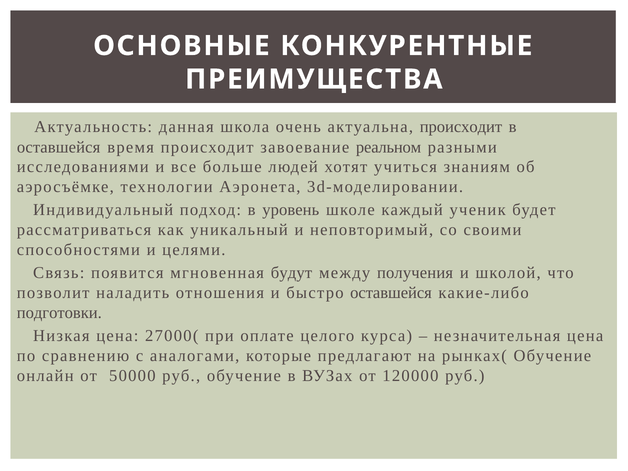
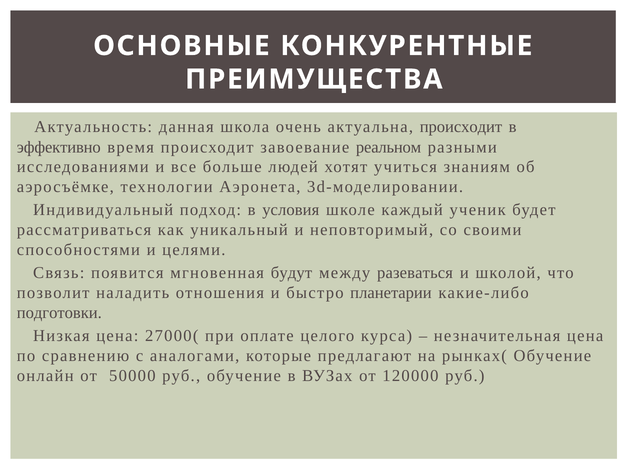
оставшейся: оставшейся -> эффективно (59, 147)
уровень: уровень -> условия (291, 210)
получения: получения -> разеваться (415, 273)
быстро оставшейся: оставшейся -> планетарии (391, 293)
